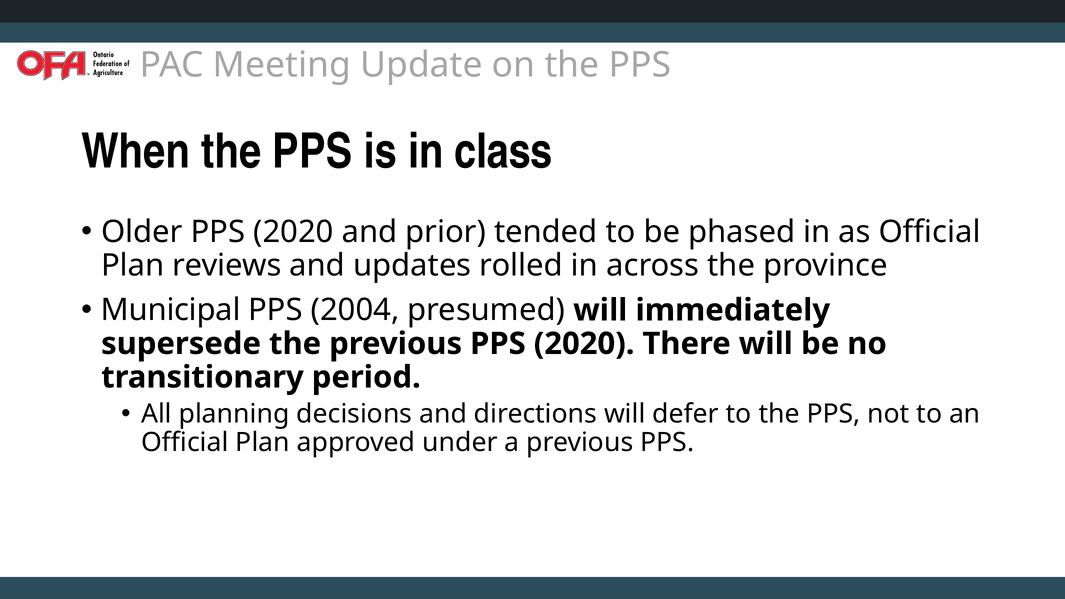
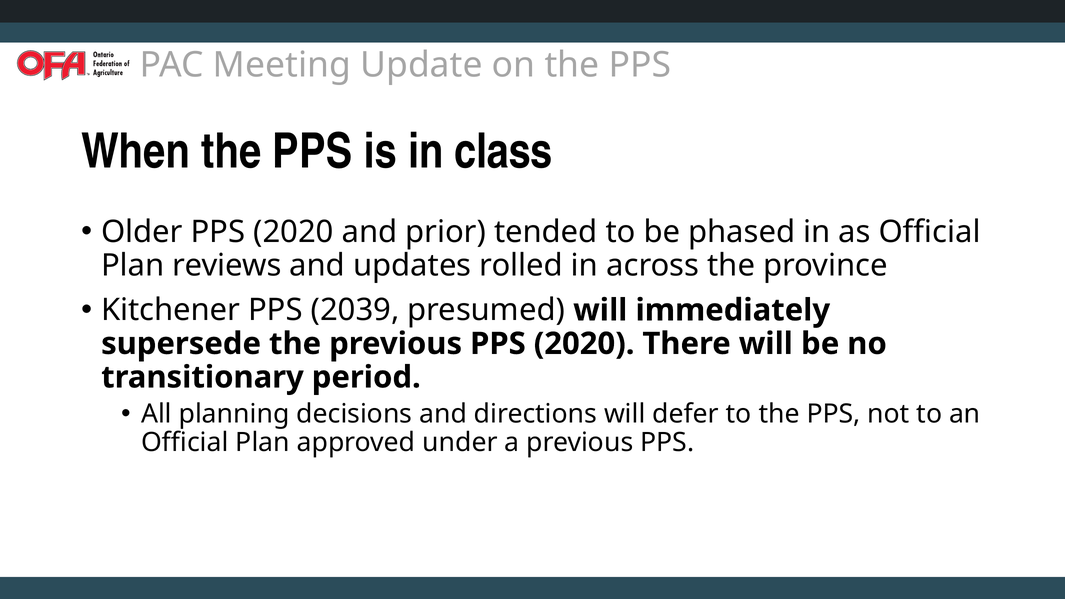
Municipal: Municipal -> Kitchener (171, 310)
2004: 2004 -> 2039 (355, 310)
